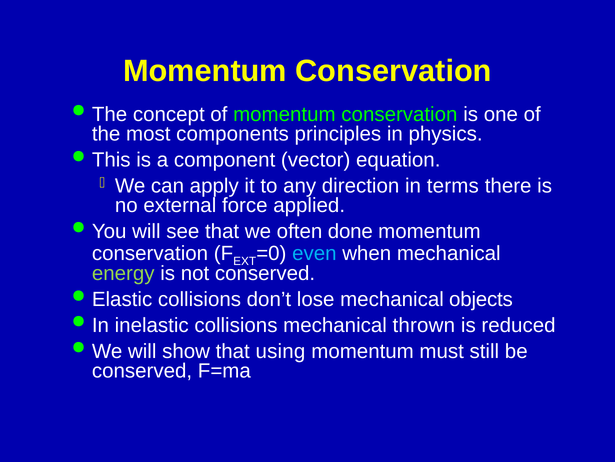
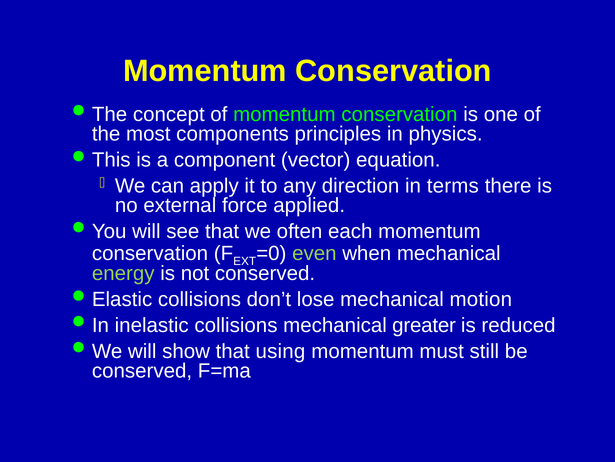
done: done -> each (350, 231)
even colour: light blue -> light green (314, 253)
objects: objects -> motion (481, 299)
thrown: thrown -> greater (424, 325)
